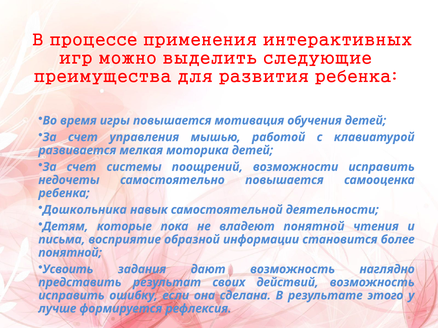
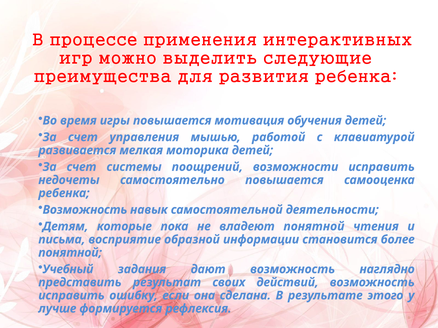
Дошкольника: Дошкольника -> Возможность (85, 210)
Усвоить: Усвоить -> Учебный (68, 270)
